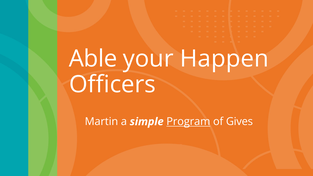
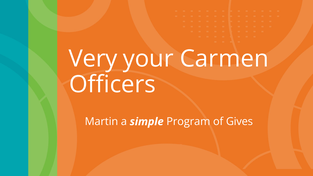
Able: Able -> Very (93, 59)
Happen: Happen -> Carmen (224, 59)
Program underline: present -> none (188, 122)
